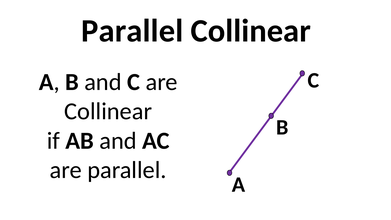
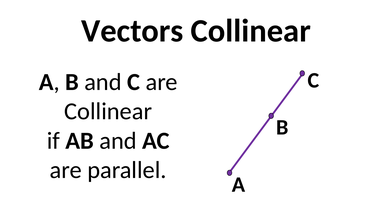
Parallel: Parallel -> Vectors (132, 31)
